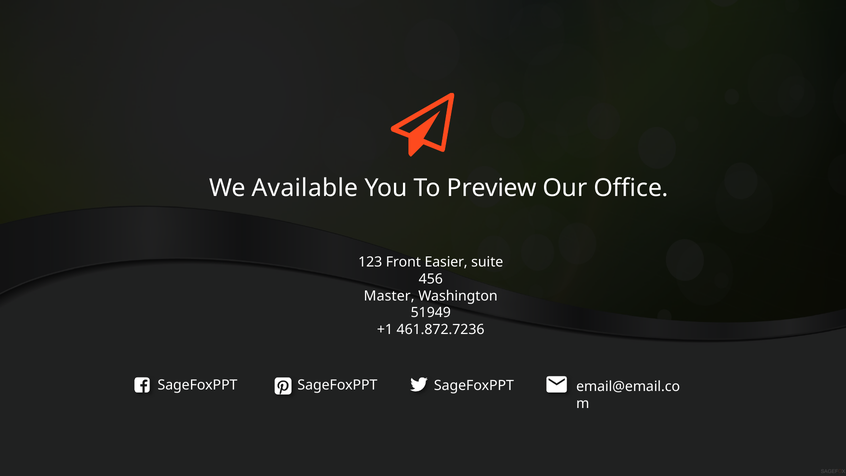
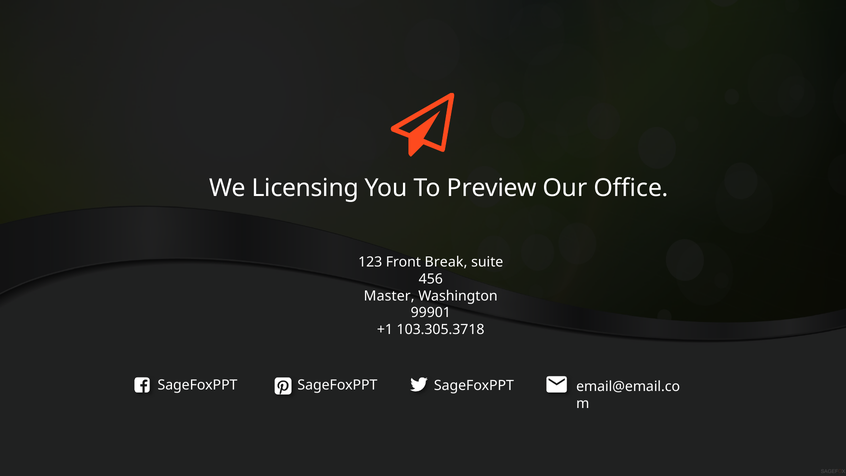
Available: Available -> Licensing (305, 188)
Easier: Easier -> Break (446, 262)
51949: 51949 -> 99901 (431, 313)
461.872.7236: 461.872.7236 -> 103.305.3718 (441, 330)
